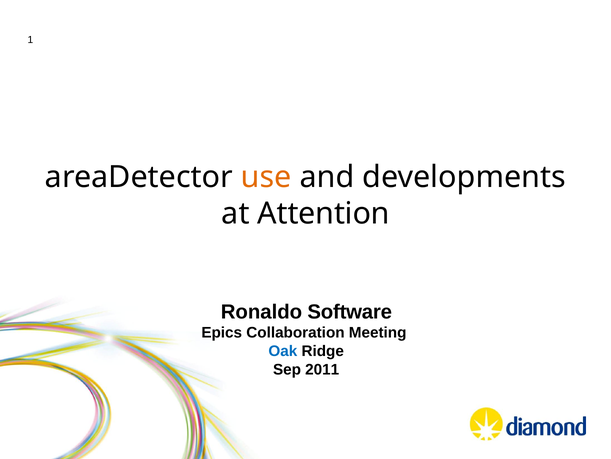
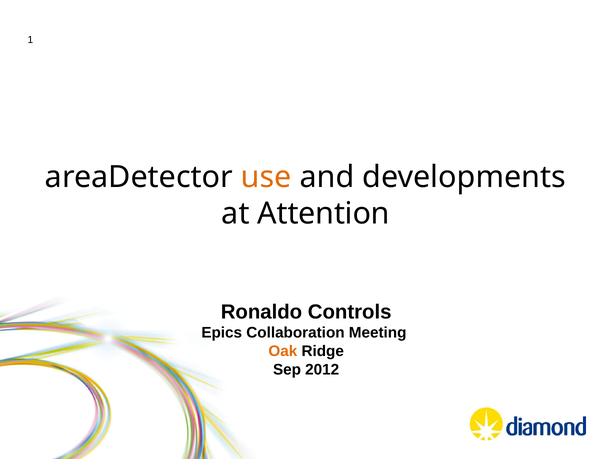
Software: Software -> Controls (350, 311)
Oak colour: blue -> orange (283, 351)
2011: 2011 -> 2012 (322, 369)
